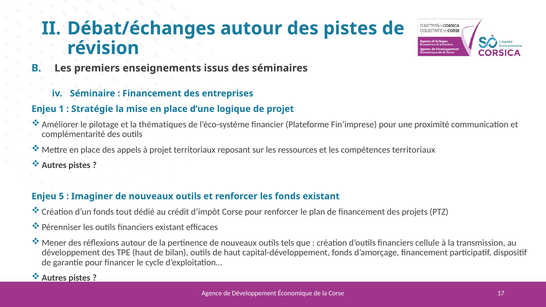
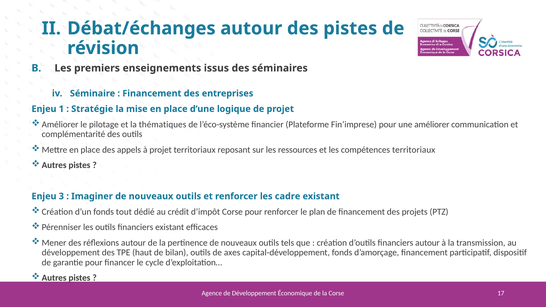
proximité: proximité -> améliorer (432, 124)
5: 5 -> 3 (61, 196)
les fonds: fonds -> cadre (288, 196)
financiers cellule: cellule -> autour (427, 243)
de haut: haut -> axes (232, 253)
